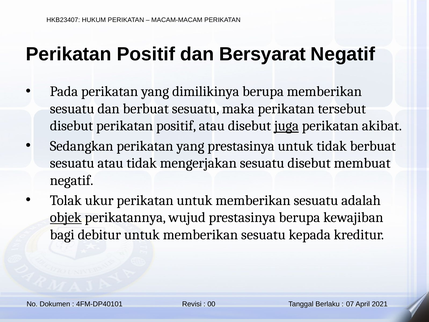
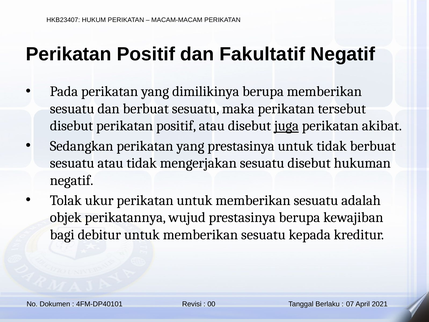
Bersyarat: Bersyarat -> Fakultatif (262, 54)
membuat: membuat -> hukuman (362, 163)
objek underline: present -> none (66, 217)
